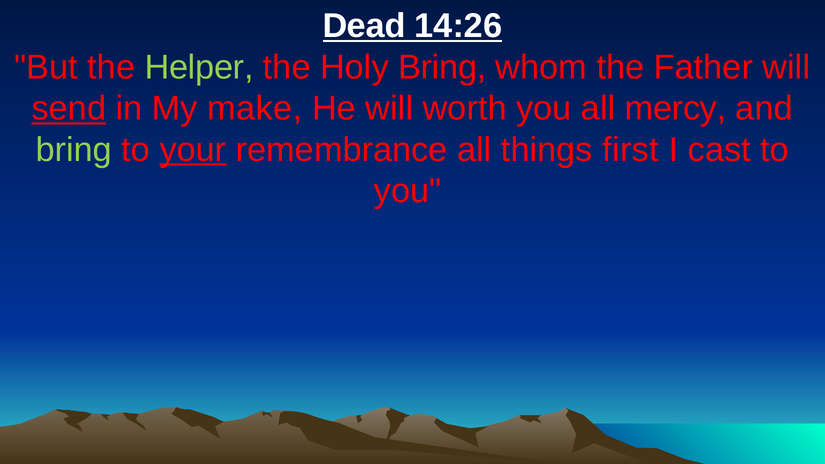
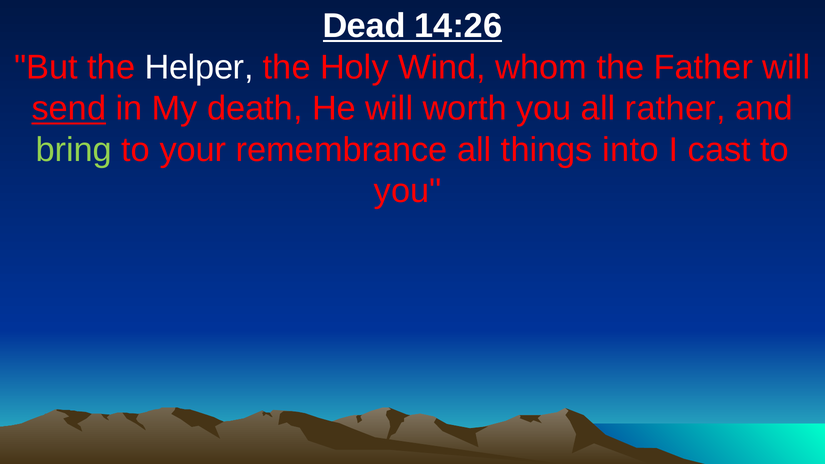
Helper colour: light green -> white (199, 67)
Holy Bring: Bring -> Wind (442, 67)
make: make -> death (255, 109)
mercy: mercy -> rather (675, 109)
your underline: present -> none (193, 150)
first: first -> into (631, 150)
